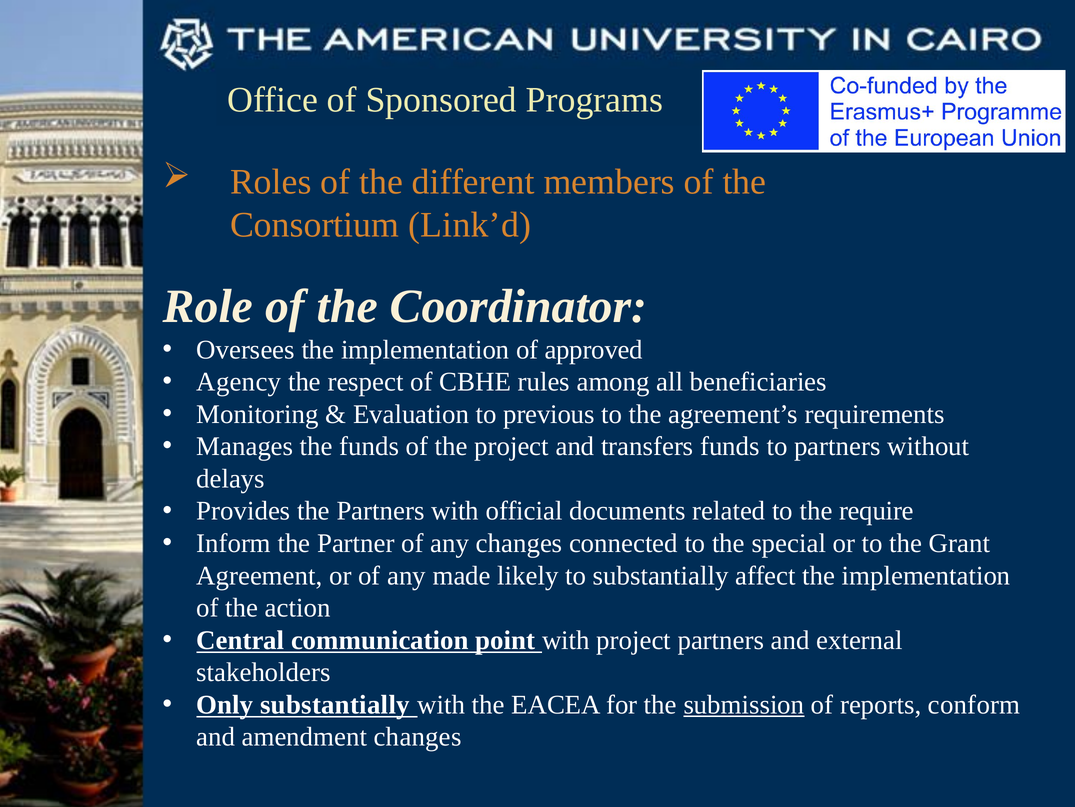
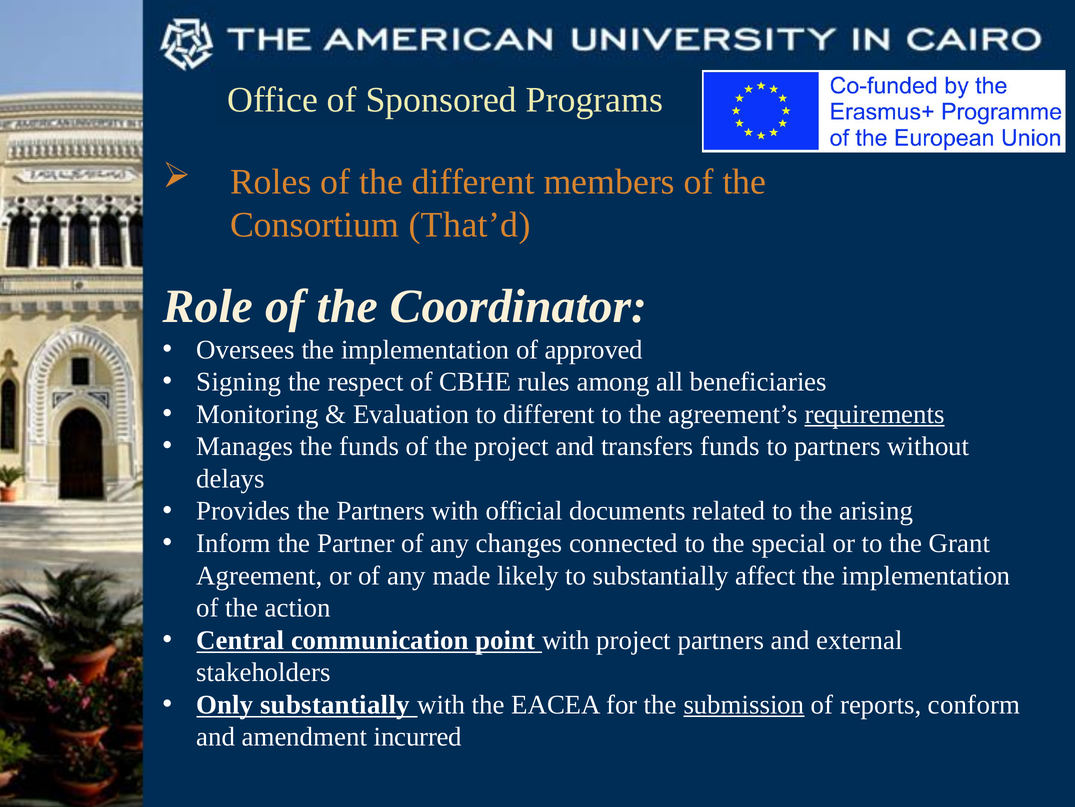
Link’d: Link’d -> That’d (470, 225)
Agency: Agency -> Signing (239, 382)
to previous: previous -> different (549, 414)
requirements underline: none -> present (875, 414)
require: require -> arising (876, 511)
amendment changes: changes -> incurred (418, 736)
